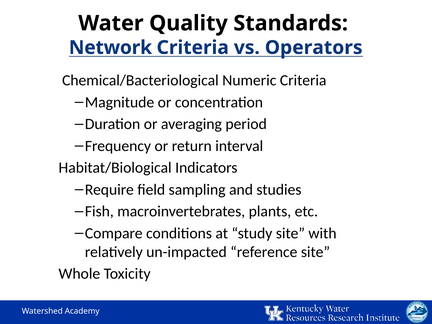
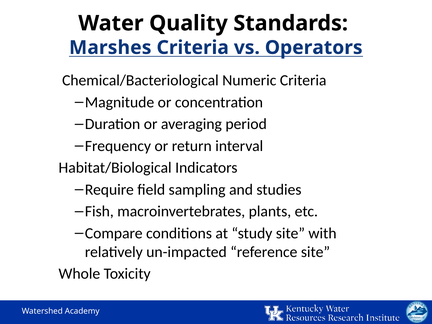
Network: Network -> Marshes (110, 48)
